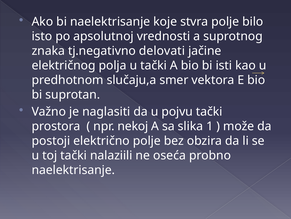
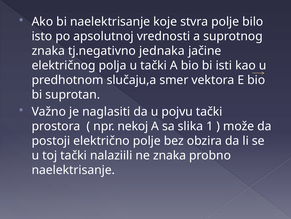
delovati: delovati -> jednaka (162, 51)
ne oseća: oseća -> znaka (170, 155)
